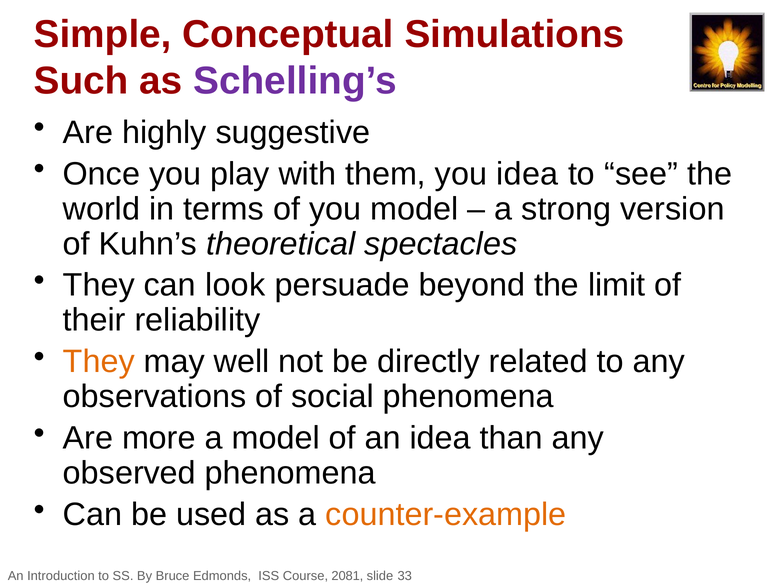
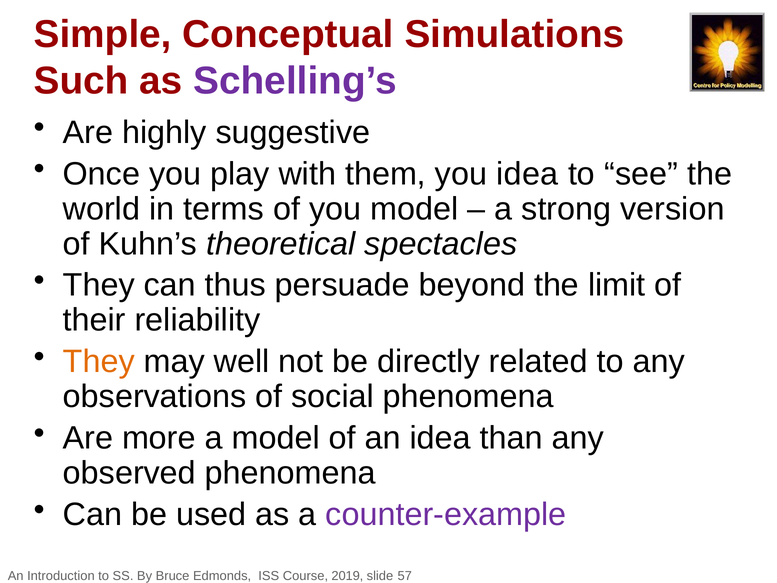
look: look -> thus (235, 285)
counter-example colour: orange -> purple (446, 514)
2081: 2081 -> 2019 (347, 576)
33: 33 -> 57 (405, 576)
